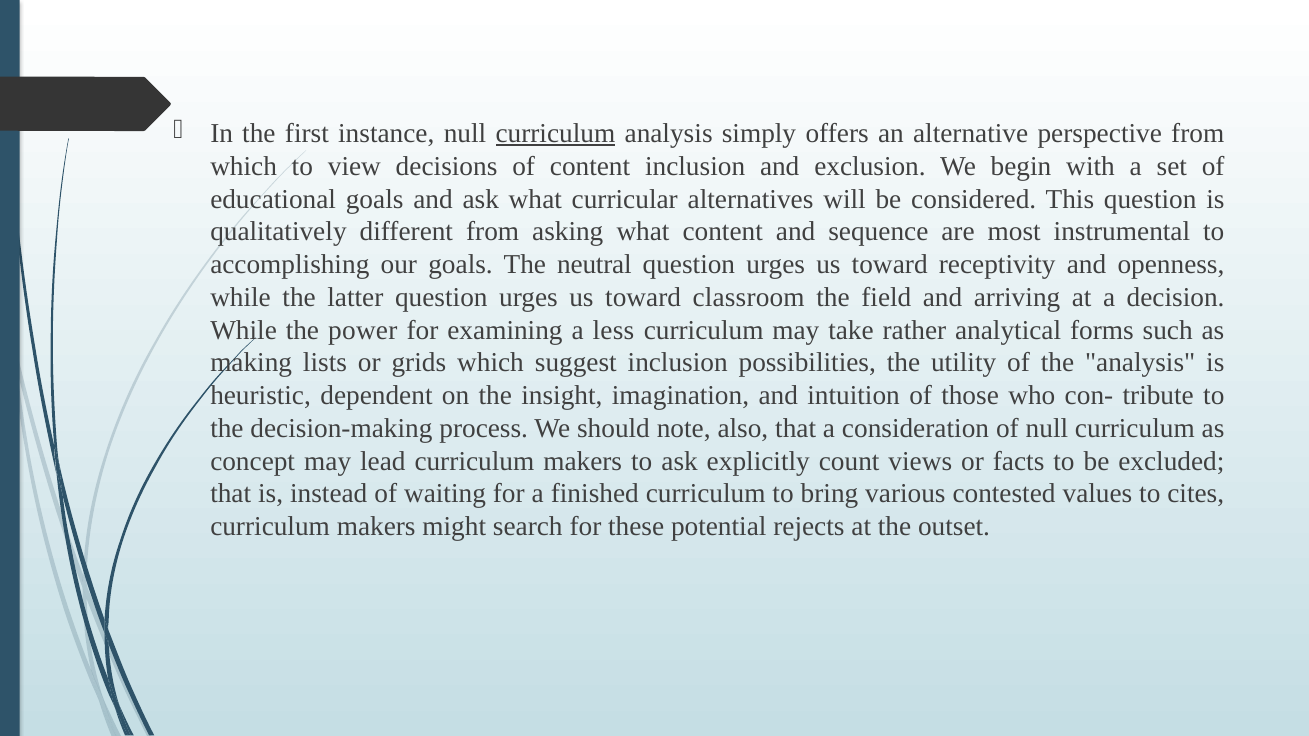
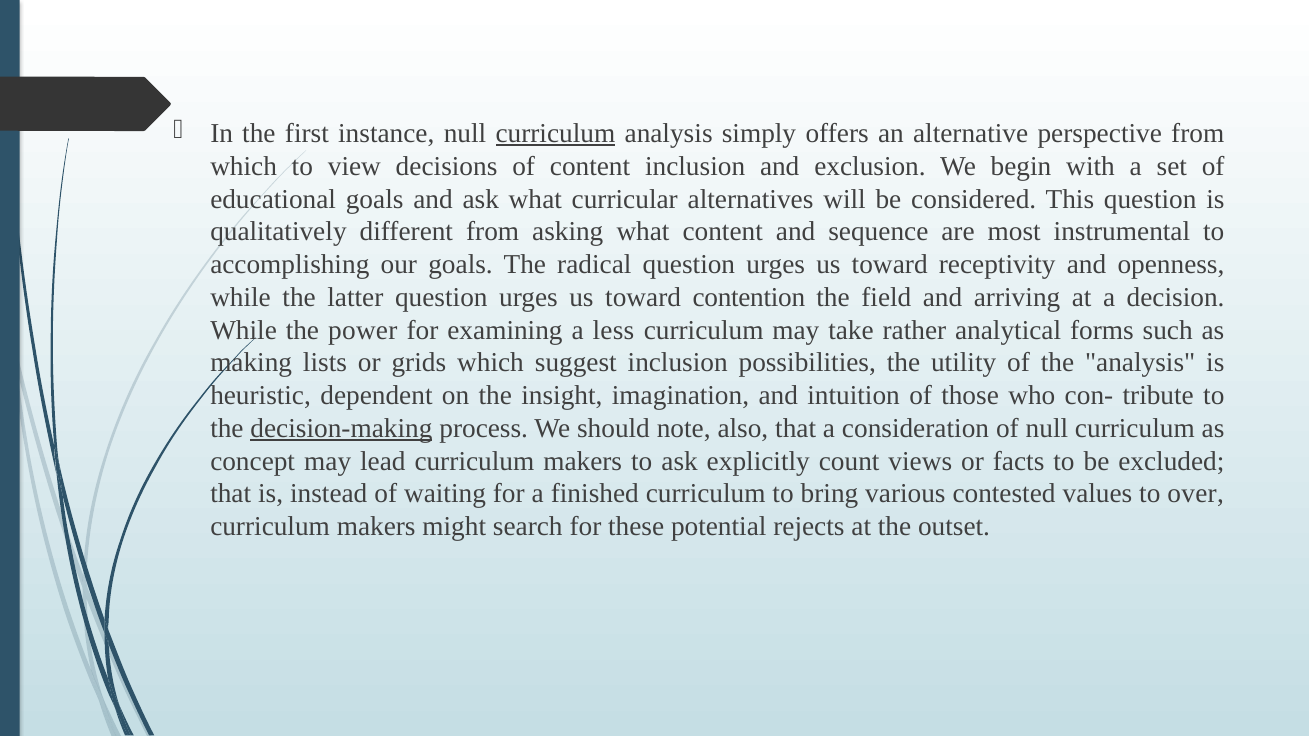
neutral: neutral -> radical (594, 265)
classroom: classroom -> contention (749, 297)
decision-making underline: none -> present (341, 429)
cites: cites -> over (1196, 494)
